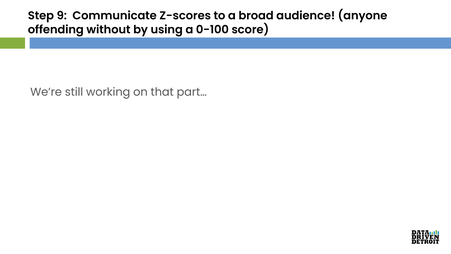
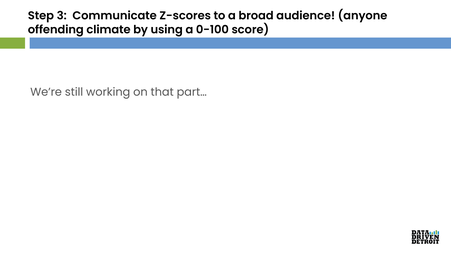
9: 9 -> 3 (62, 16)
without: without -> climate (109, 30)
